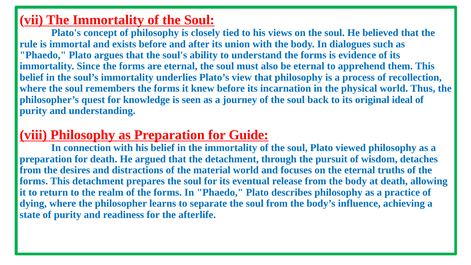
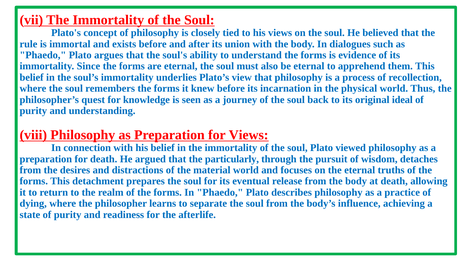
for Guide: Guide -> Views (249, 135)
the detachment: detachment -> particularly (232, 159)
